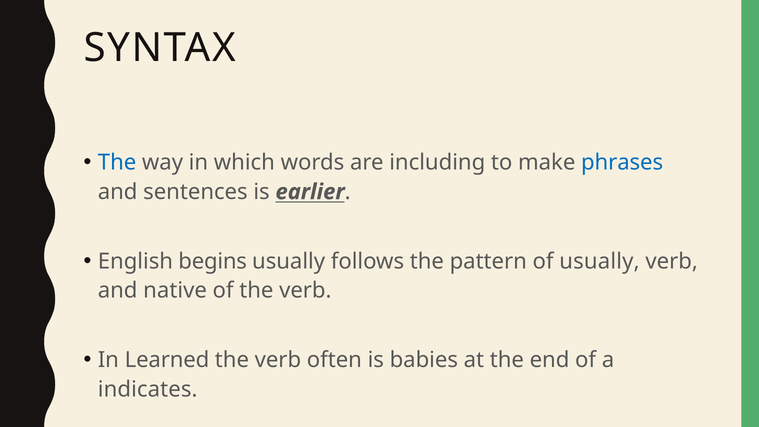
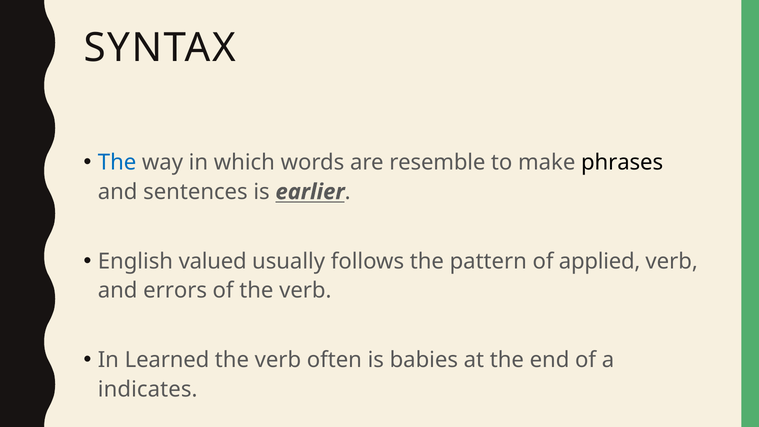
including: including -> resemble (437, 163)
phrases colour: blue -> black (622, 163)
begins: begins -> valued (213, 261)
of usually: usually -> applied (600, 261)
native: native -> errors (175, 291)
